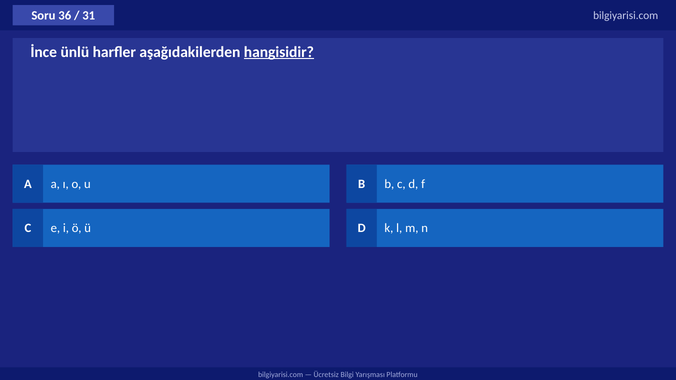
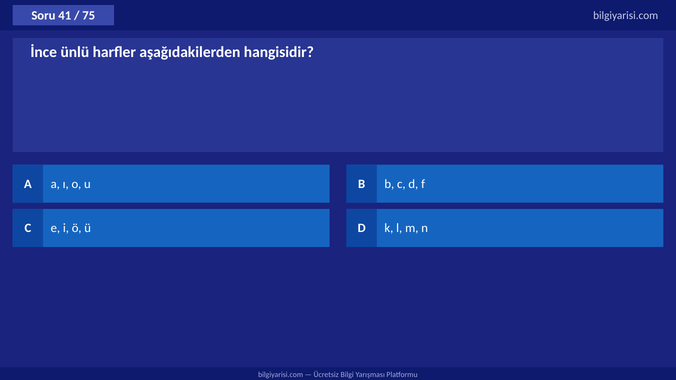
36: 36 -> 41 (65, 15)
31: 31 -> 75 (89, 15)
hangisidir underline: present -> none (279, 52)
